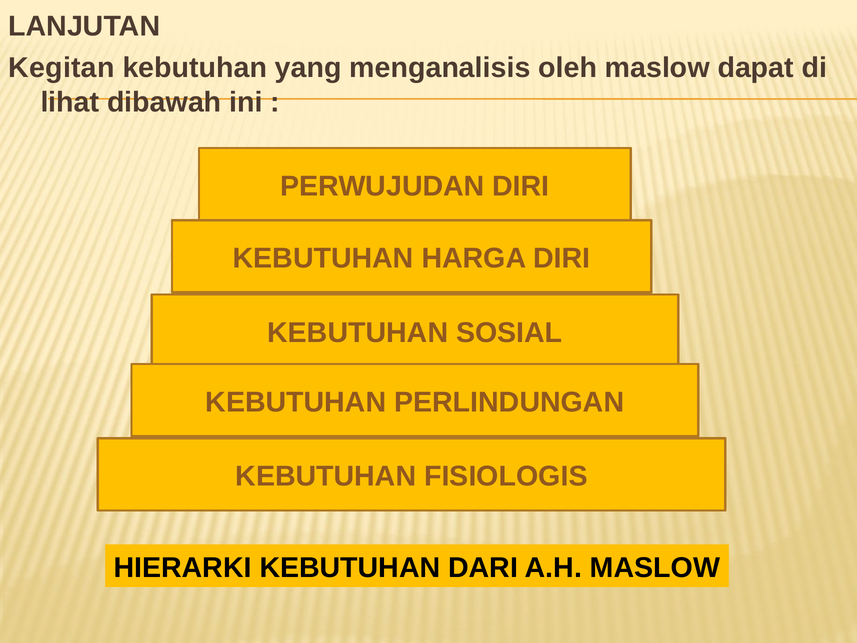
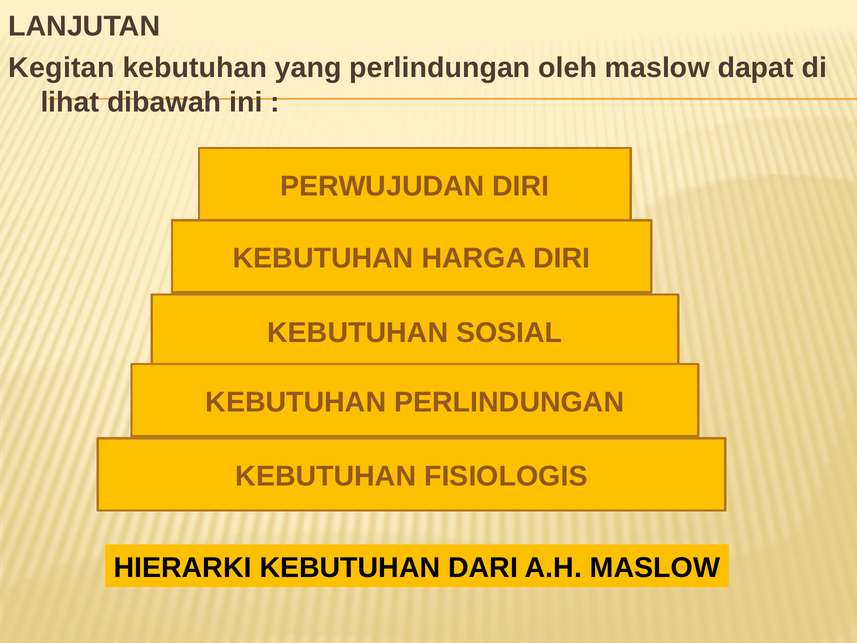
yang menganalisis: menganalisis -> perlindungan (440, 68)
